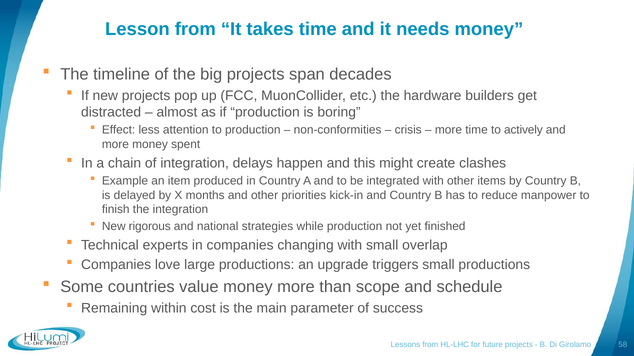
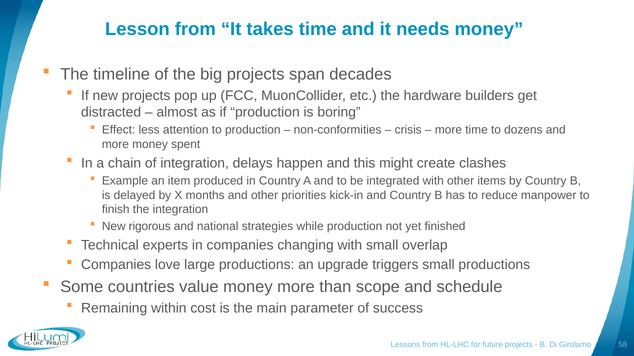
actively: actively -> dozens (523, 130)
